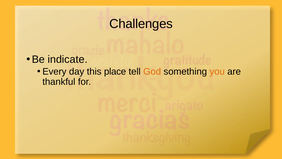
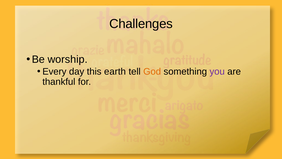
indicate: indicate -> worship (68, 59)
place: place -> earth (115, 71)
you colour: orange -> purple (217, 71)
